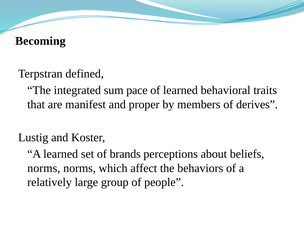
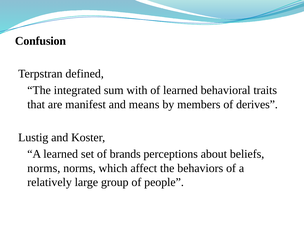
Becoming: Becoming -> Confusion (40, 41)
pace: pace -> with (137, 90)
proper: proper -> means (144, 104)
